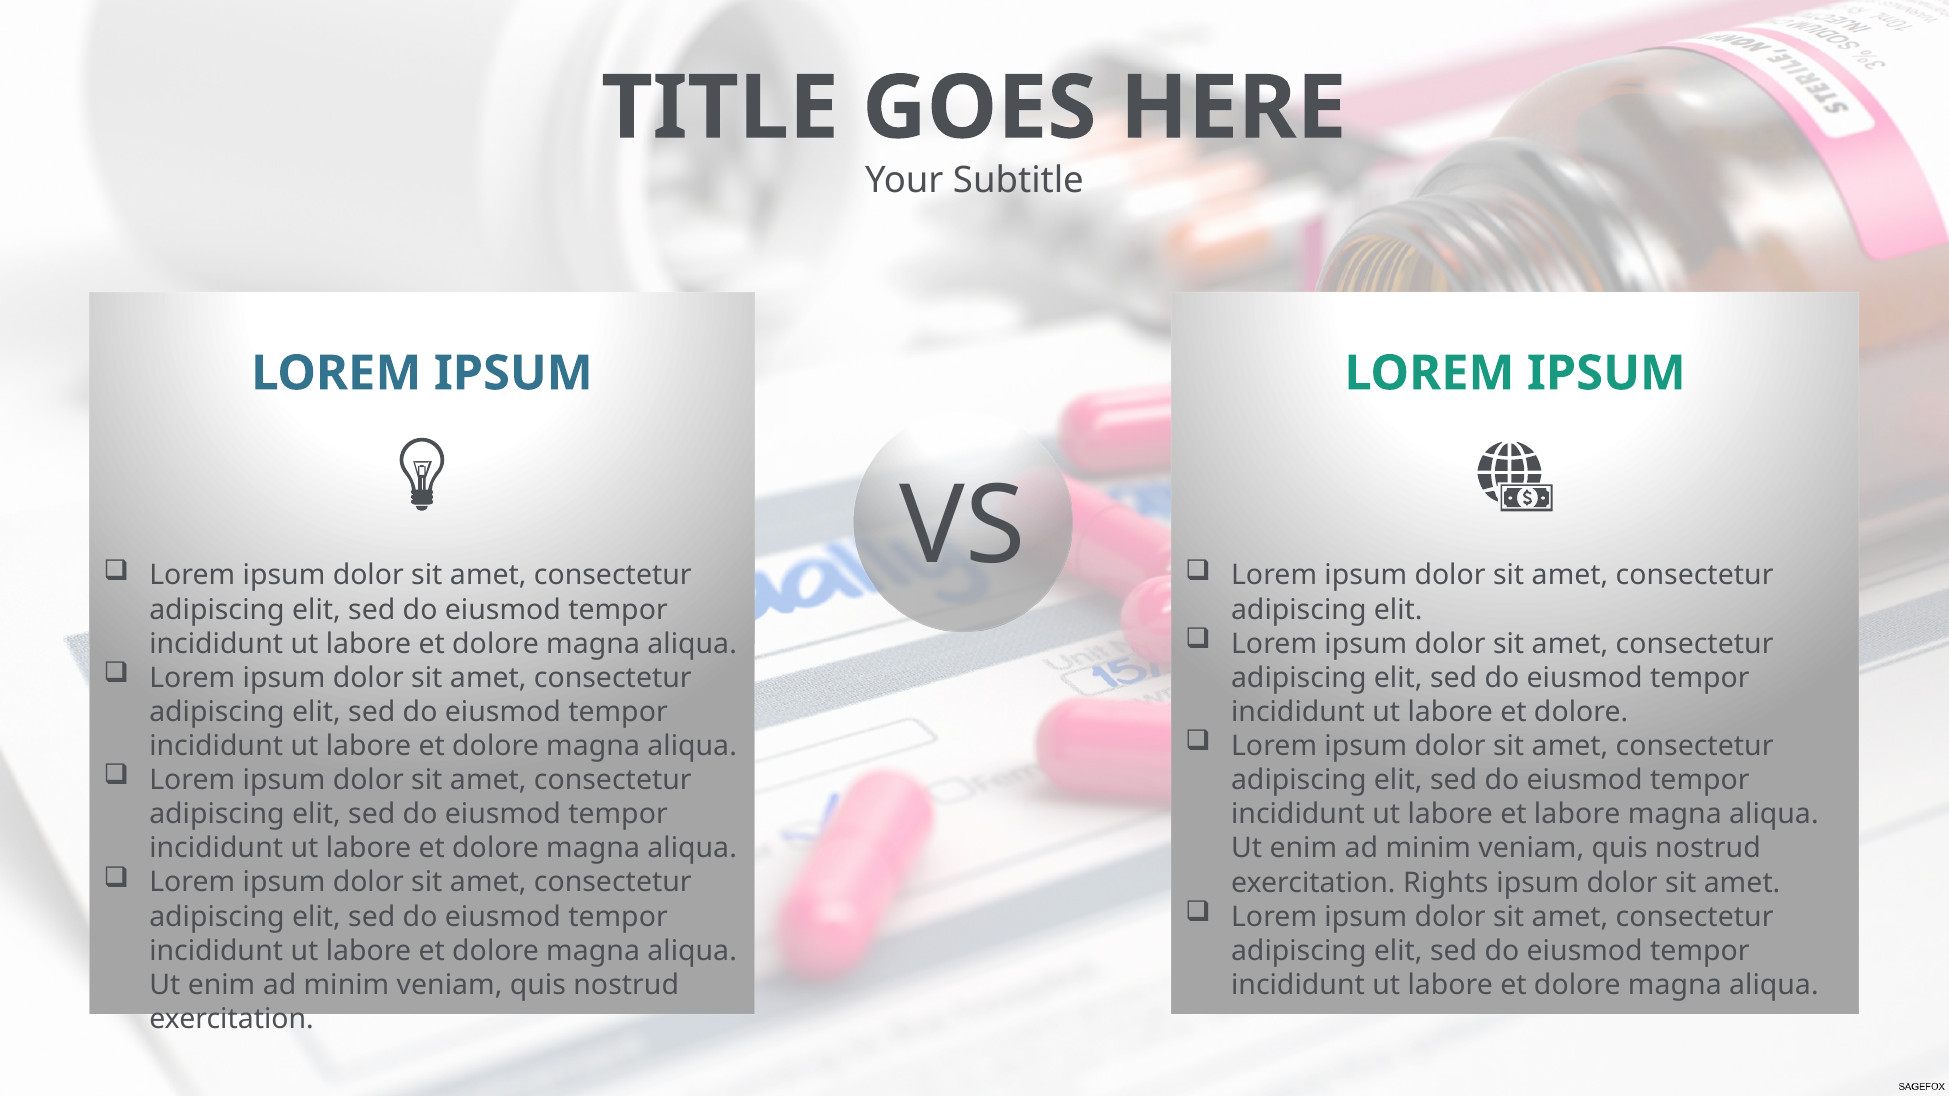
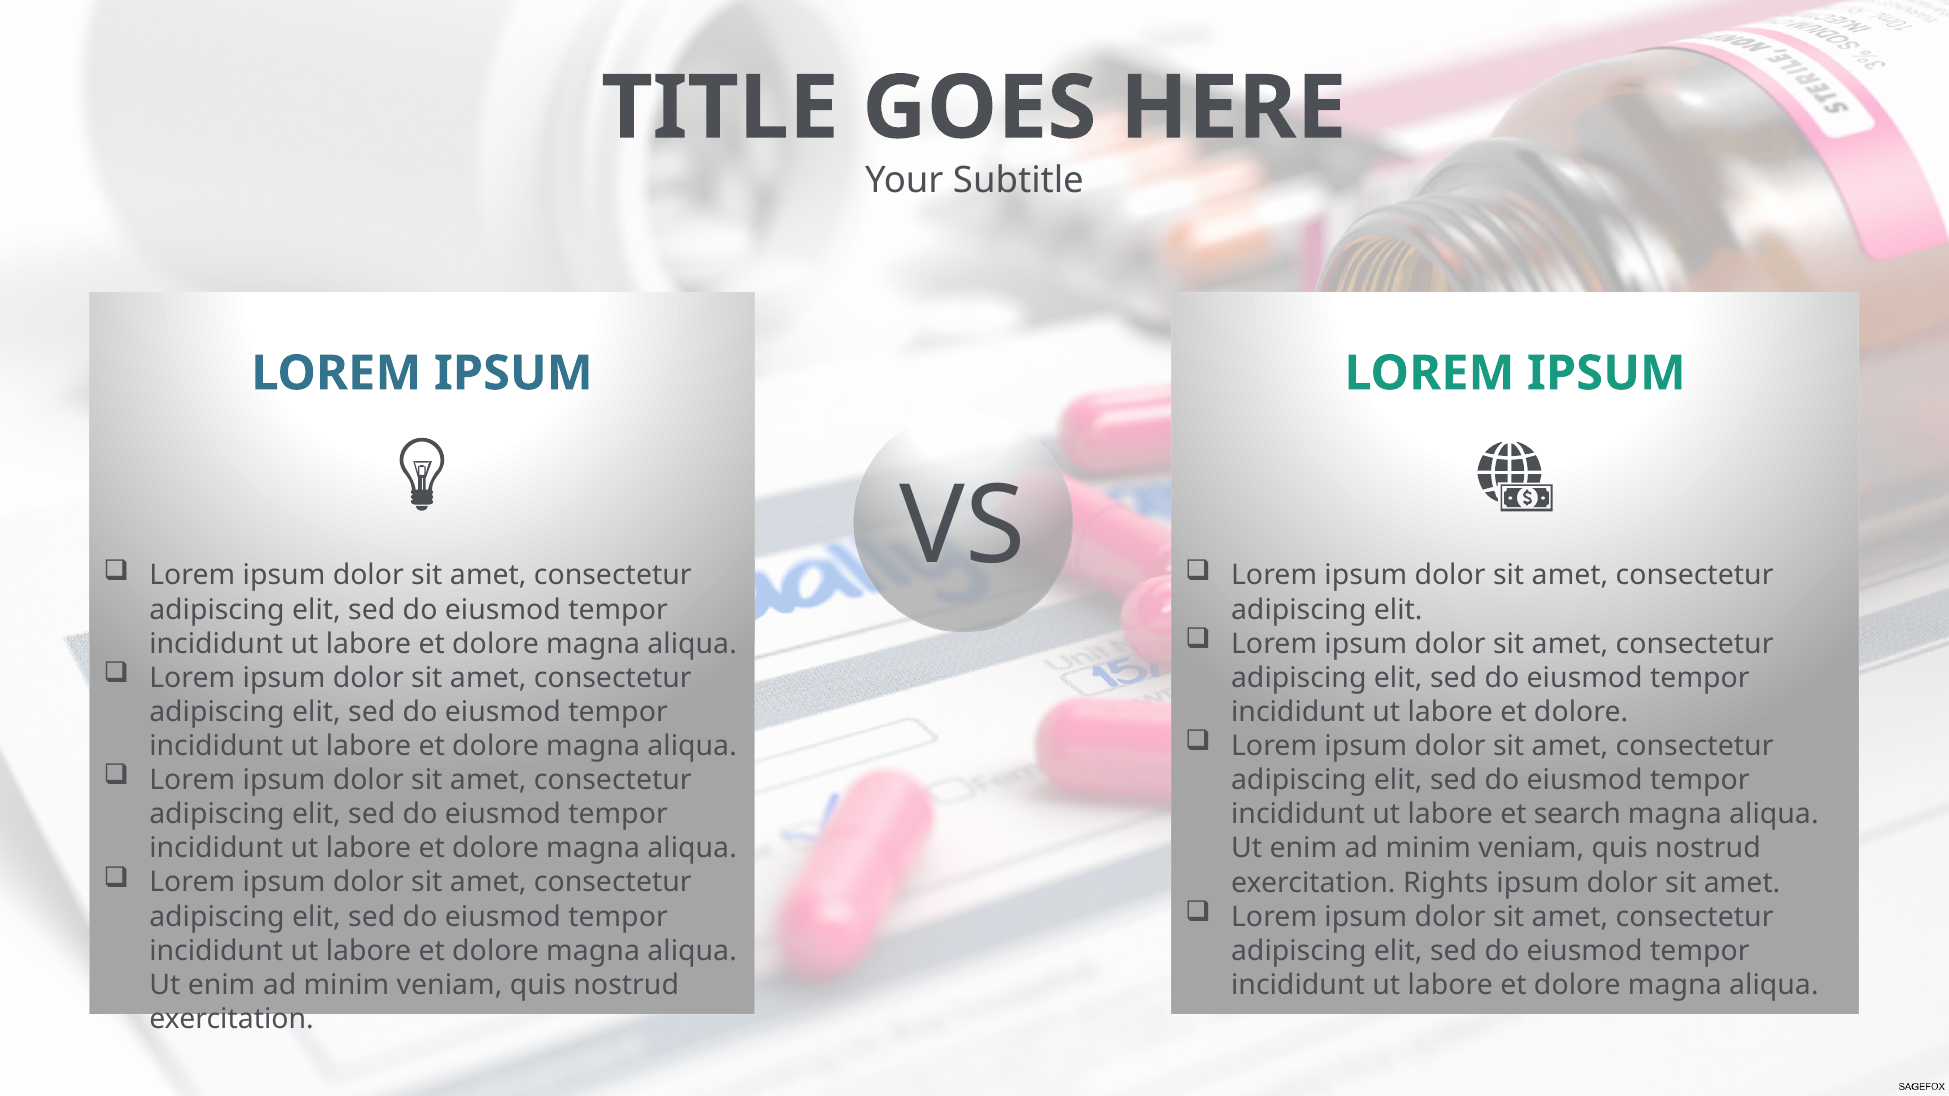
et labore: labore -> search (1577, 815)
